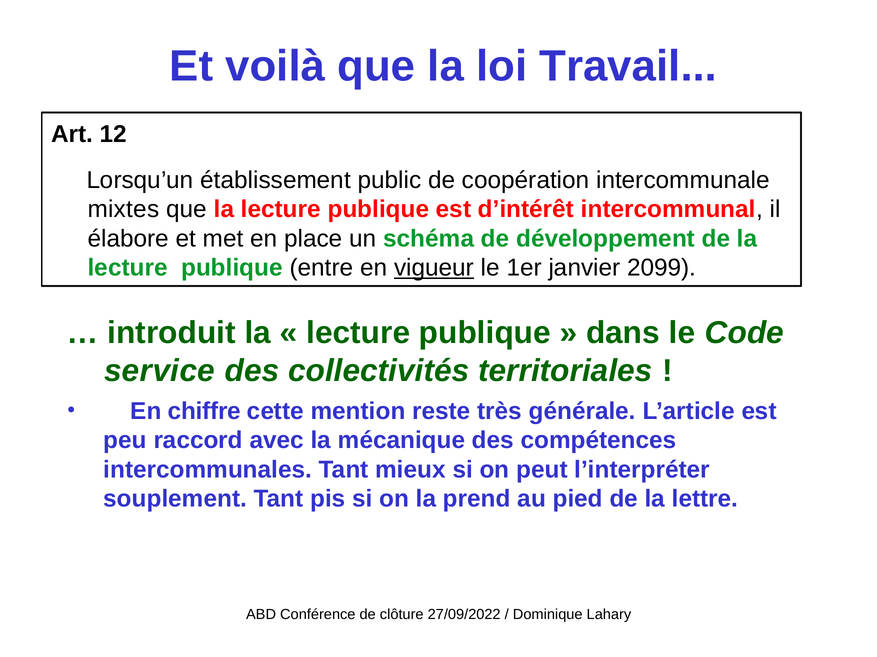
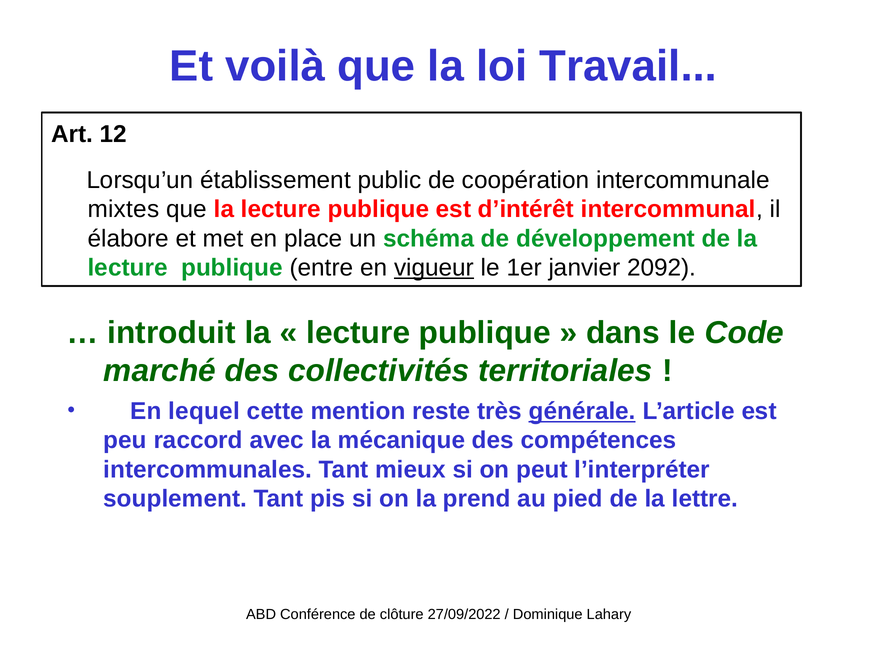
2099: 2099 -> 2092 (662, 268)
service: service -> marché (160, 371)
chiffre: chiffre -> lequel (204, 412)
générale underline: none -> present (582, 412)
